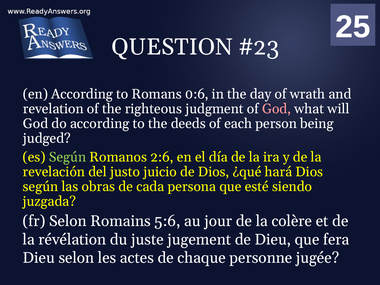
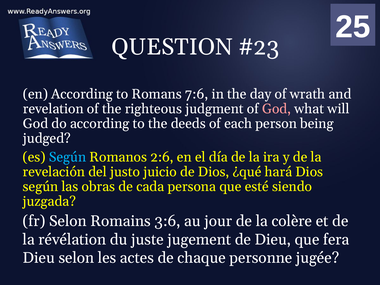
0:6: 0:6 -> 7:6 (197, 94)
Según colour: light green -> light blue (68, 157)
5:6: 5:6 -> 3:6 (167, 221)
